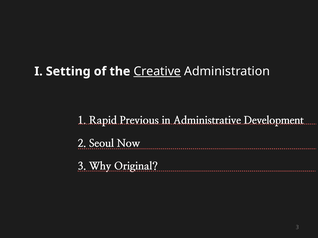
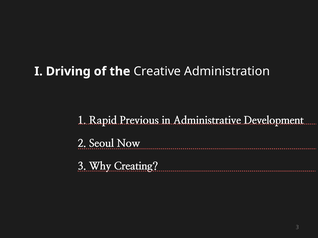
Setting: Setting -> Driving (68, 72)
Creative underline: present -> none (157, 72)
Original: Original -> Creating (136, 166)
